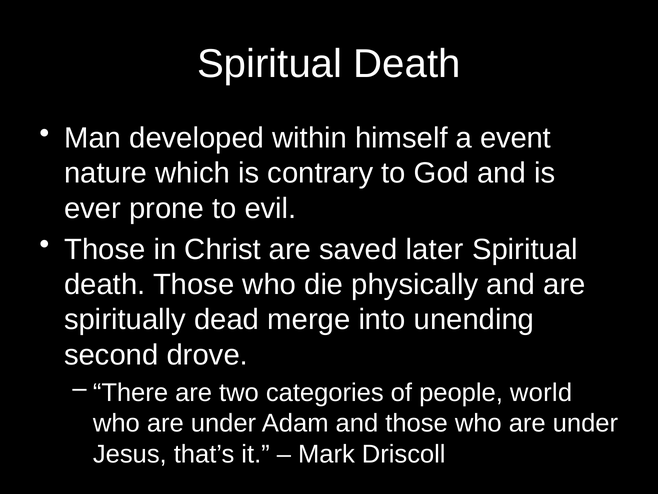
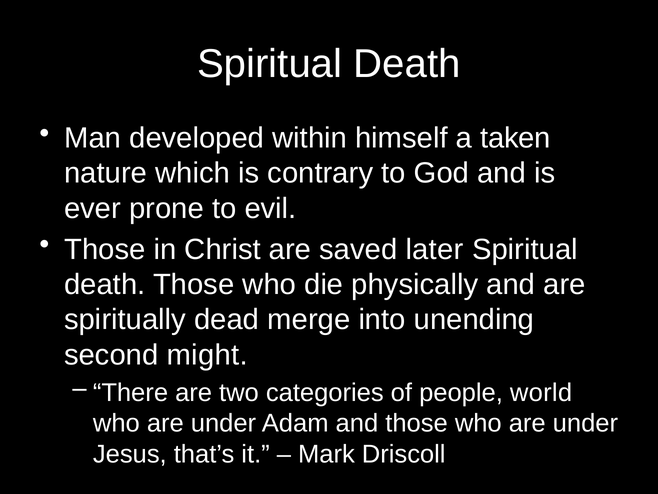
event: event -> taken (515, 138)
drove: drove -> might (207, 355)
